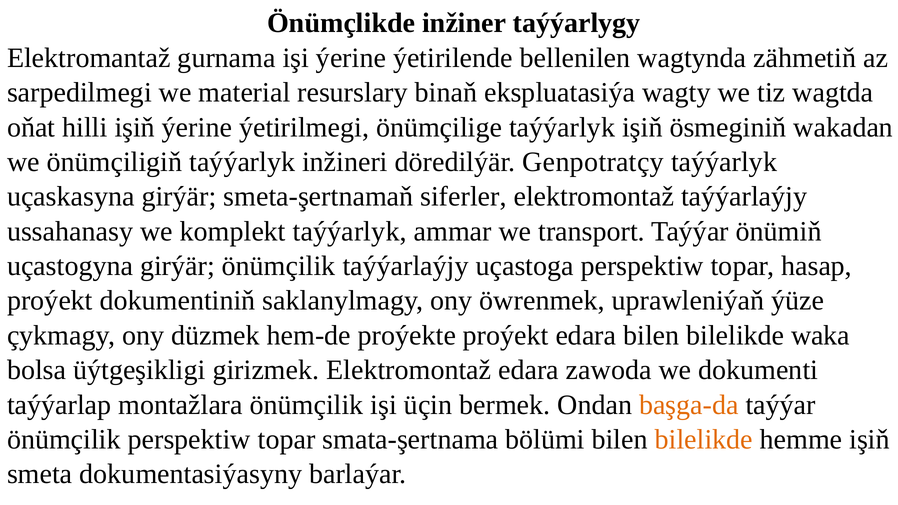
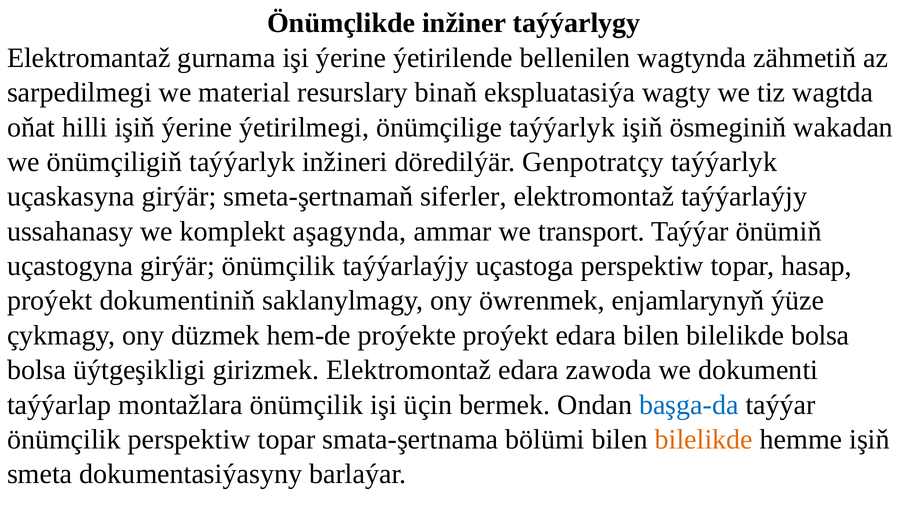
komplekt taýýarlyk: taýýarlyk -> aşagynda (350, 231)
uprawleniýaň: uprawleniýaň -> enjamlarynyň (688, 301)
bilelikde waka: waka -> bolsa (820, 335)
başga-da colour: orange -> blue (689, 405)
